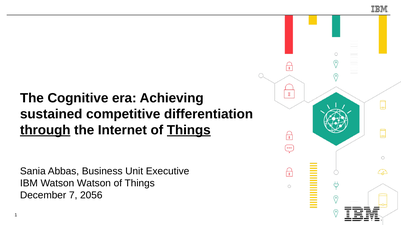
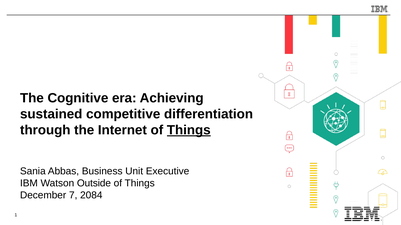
through underline: present -> none (45, 130)
Watson Watson: Watson -> Outside (94, 184)
2056: 2056 -> 2084 (91, 196)
